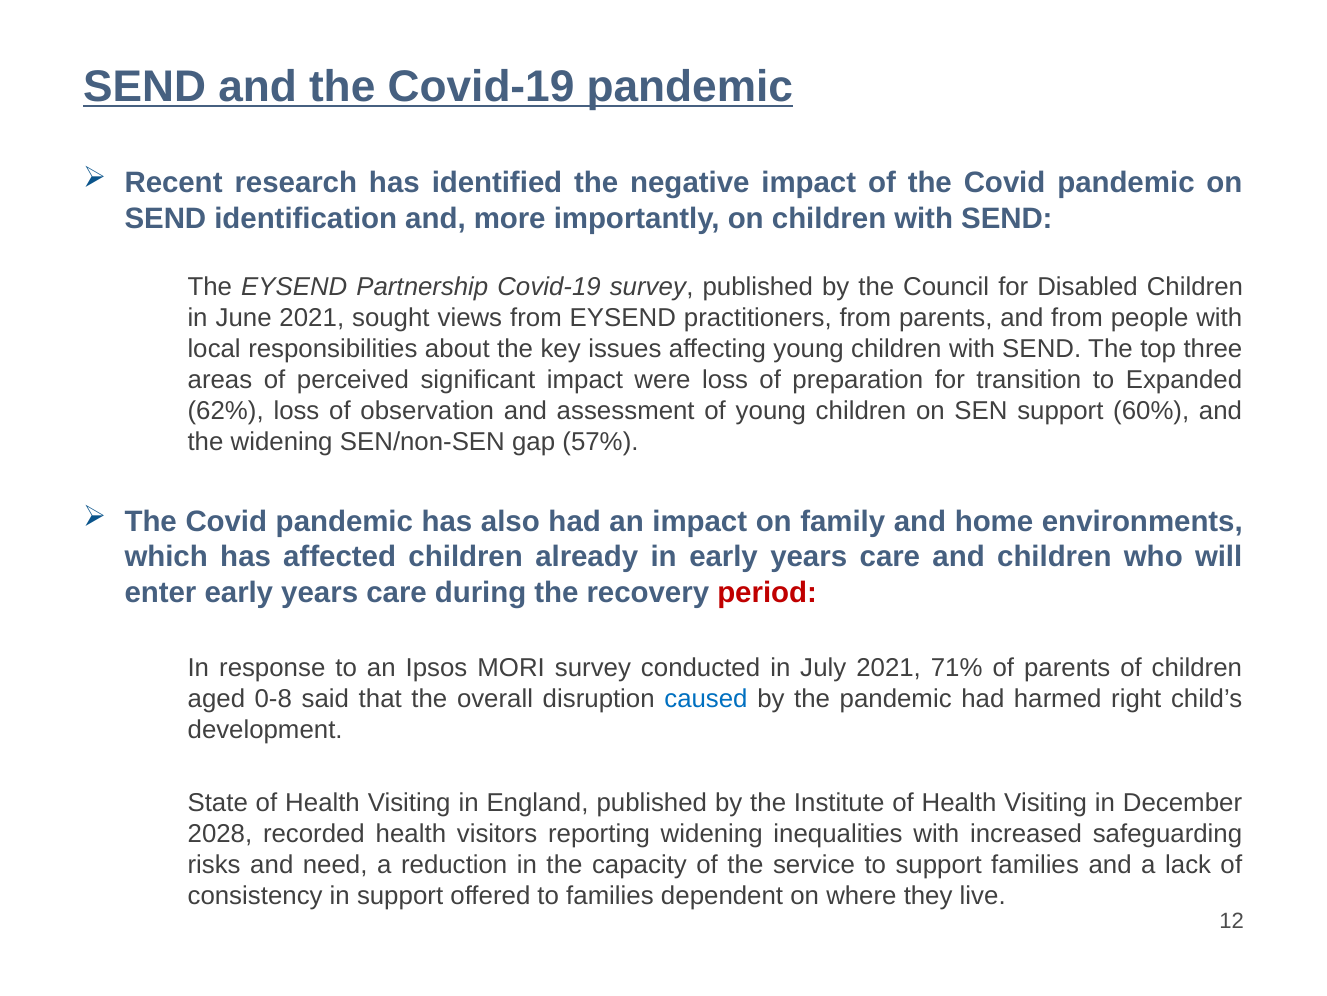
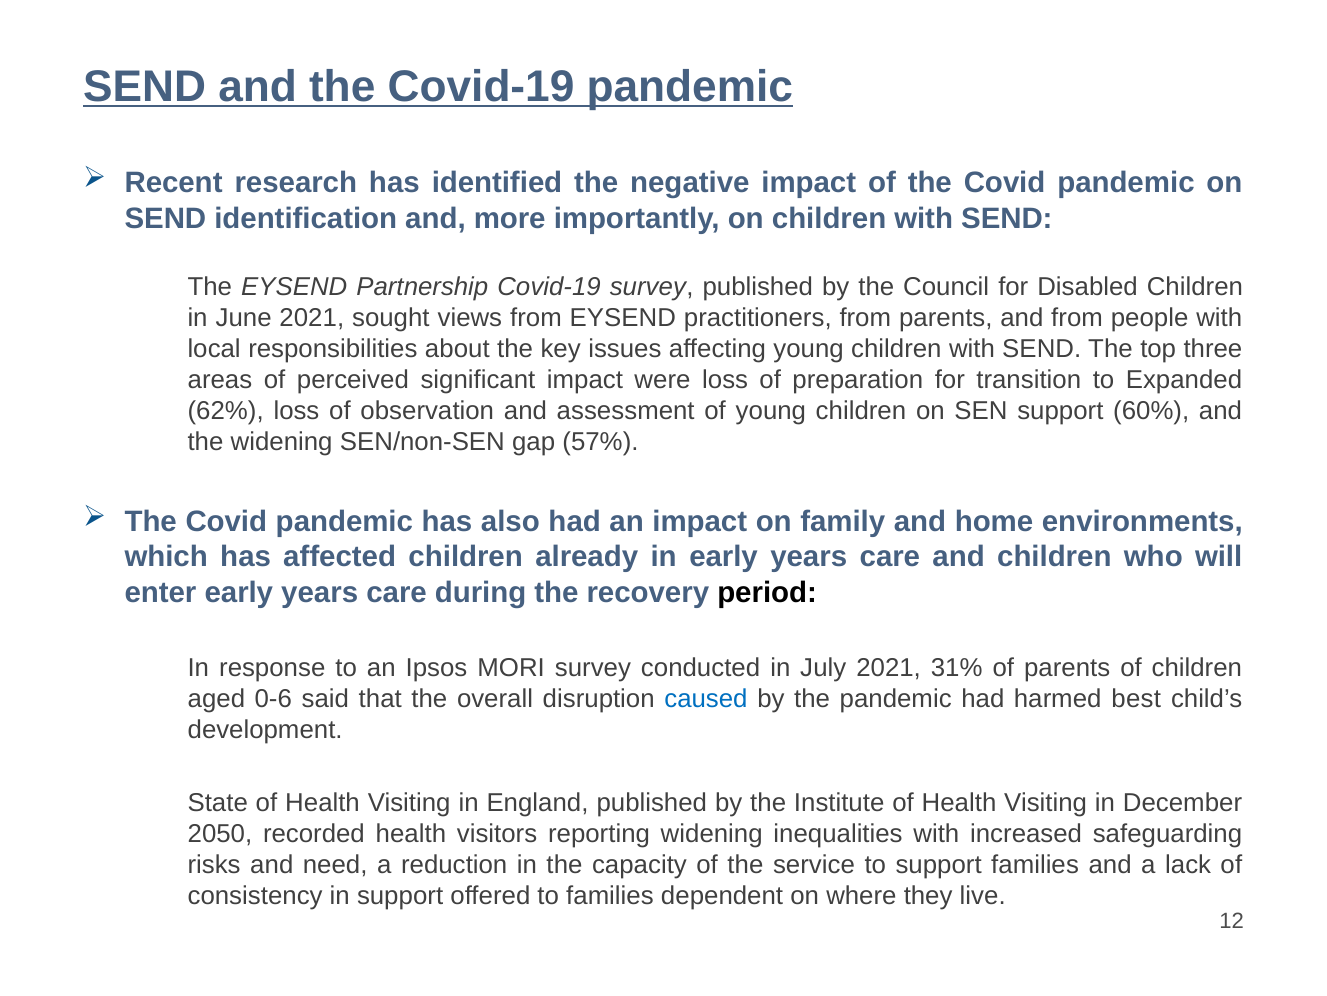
period colour: red -> black (767, 592)
71%: 71% -> 31% (957, 667)
0-8: 0-8 -> 0-6 (273, 698)
right: right -> best (1136, 698)
2028: 2028 -> 2050 (220, 833)
